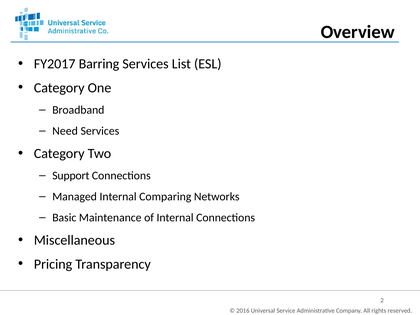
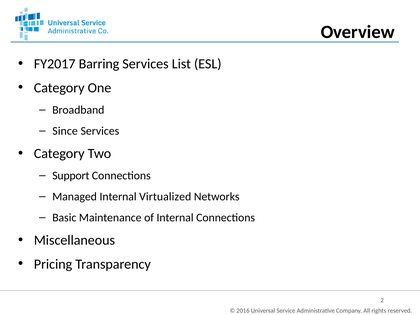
Need: Need -> Since (65, 131)
Comparing: Comparing -> Virtualized (165, 197)
